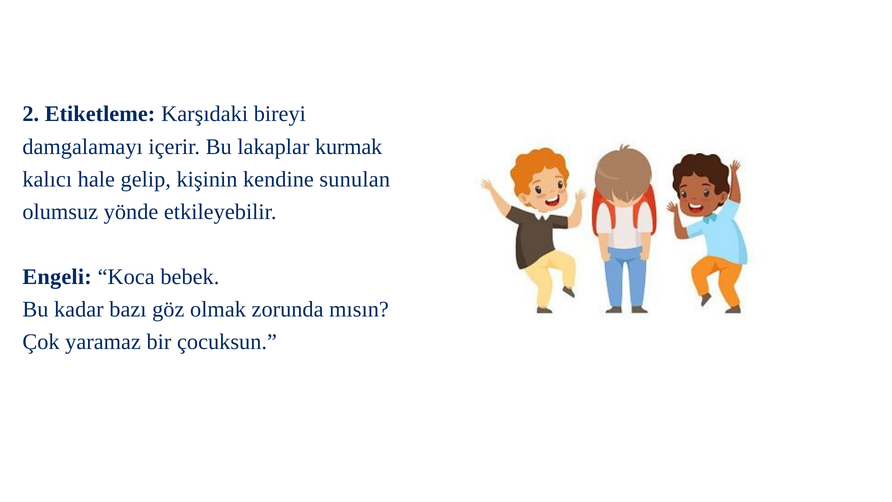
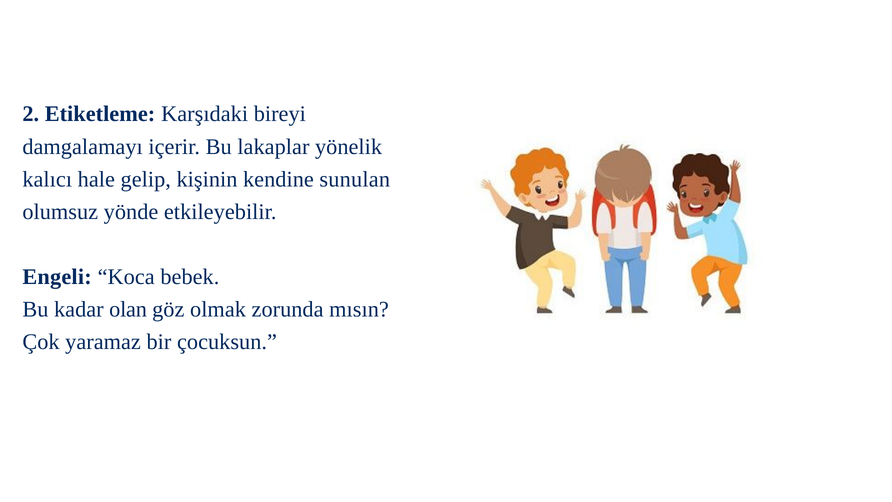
kurmak: kurmak -> yönelik (349, 147)
bazı: bazı -> olan (128, 309)
